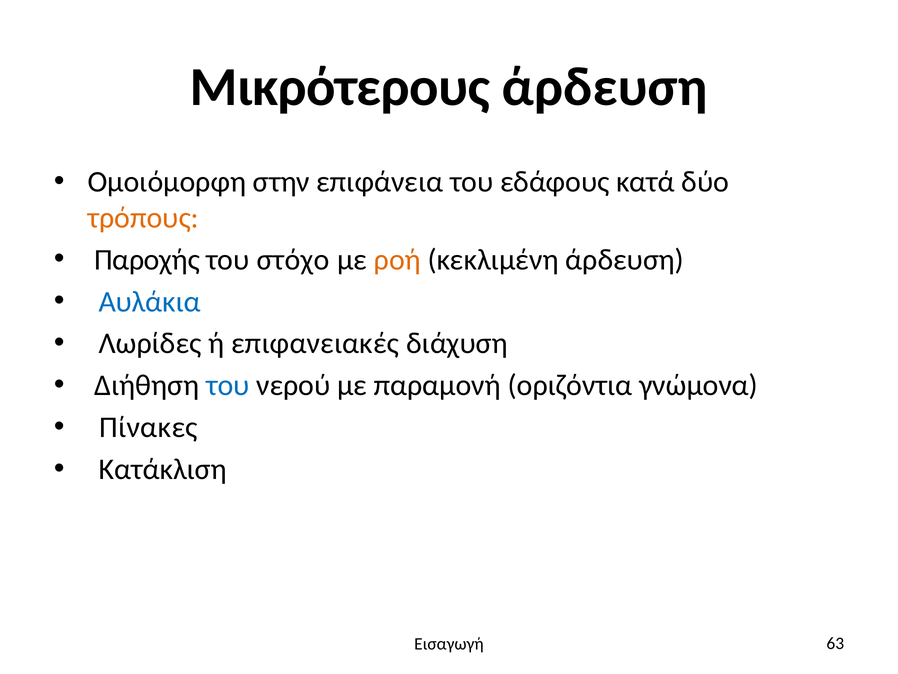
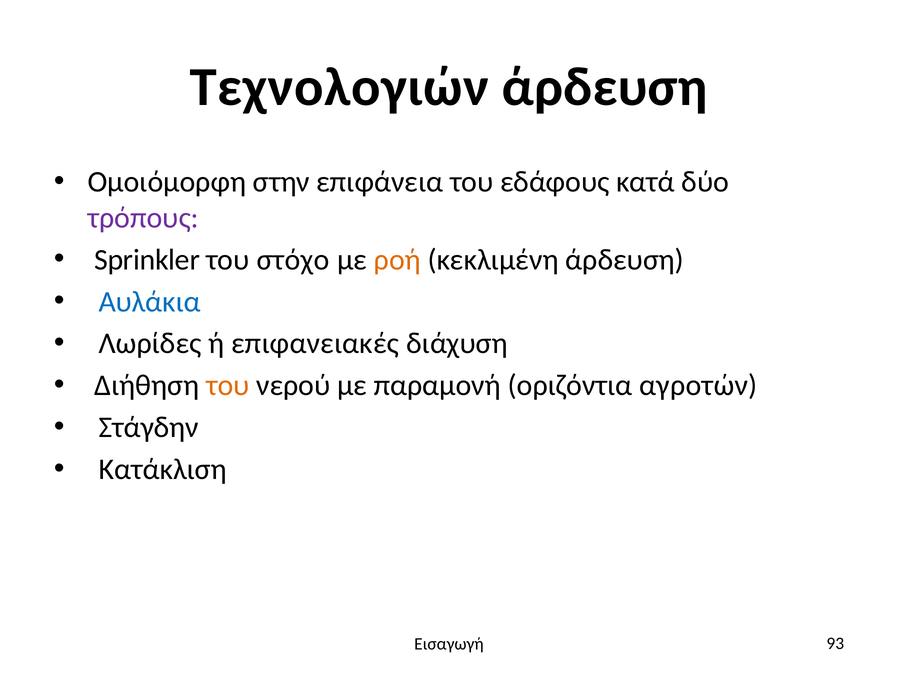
Μικρότερους: Μικρότερους -> Τεχνολογιών (339, 87)
τρόπους colour: orange -> purple (143, 218)
Παροχής: Παροχής -> Sprinkler (147, 260)
του colour: blue -> orange (228, 385)
γνώμονα: γνώμονα -> αγροτών (698, 385)
Πίνακες: Πίνακες -> Στάγδην (149, 427)
63: 63 -> 93 (835, 643)
